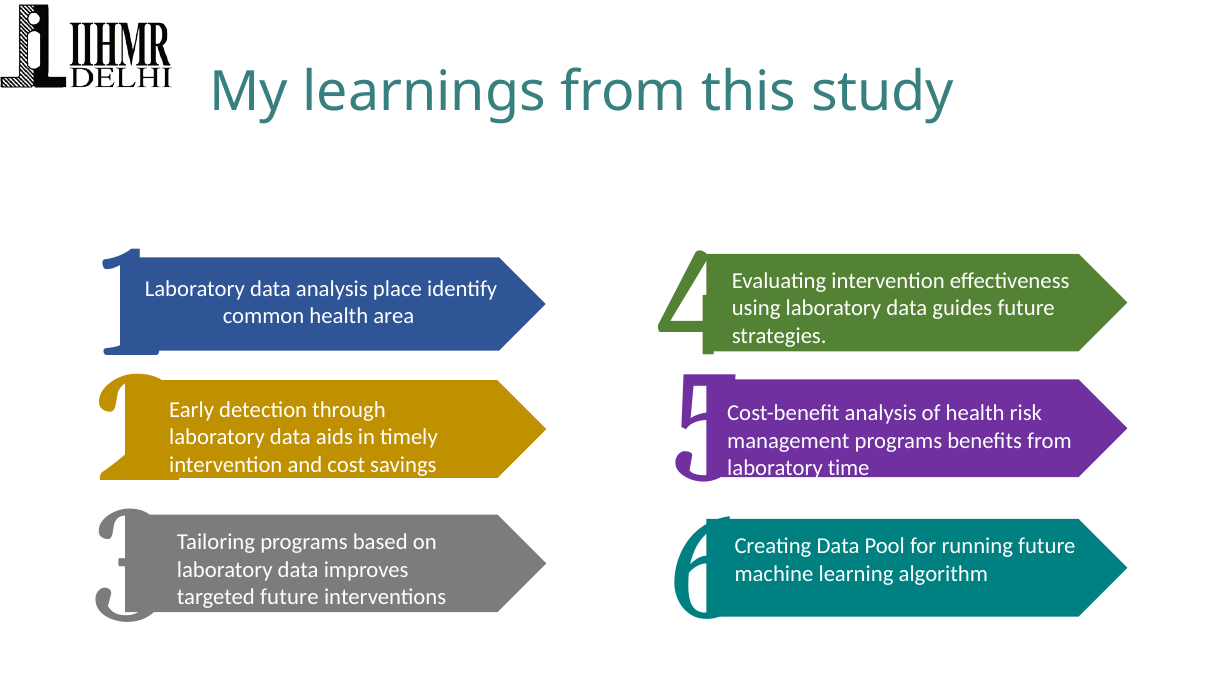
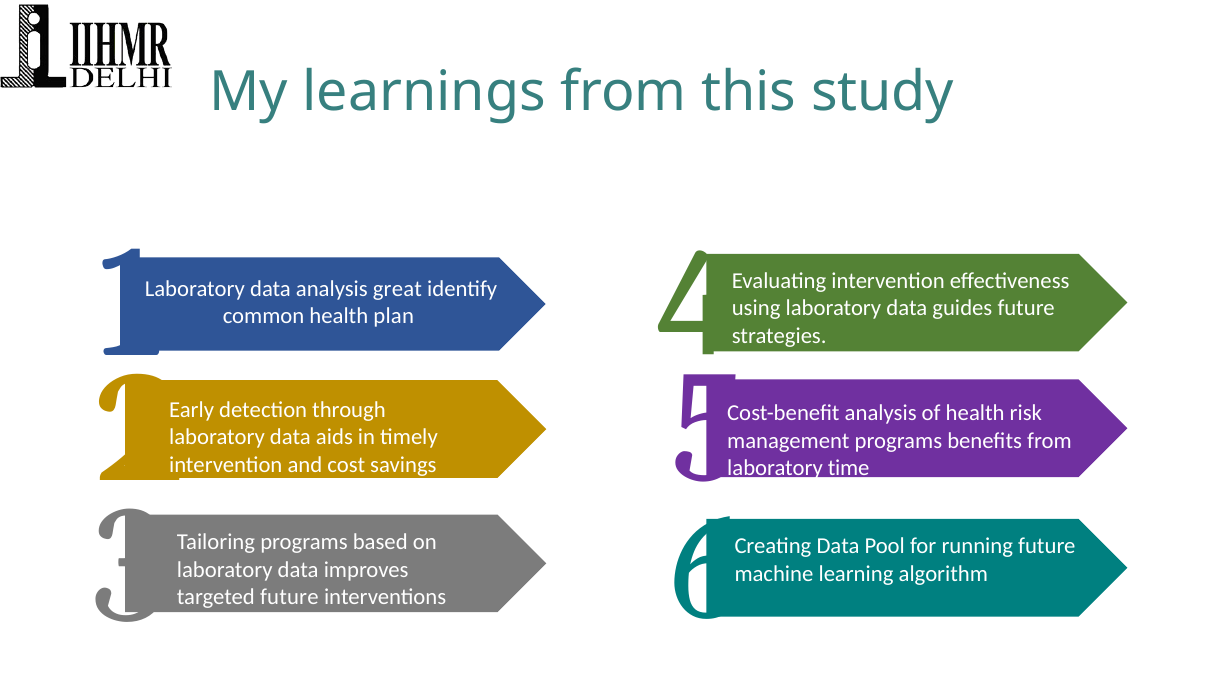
place: place -> great (397, 289)
area: area -> plan (394, 316)
